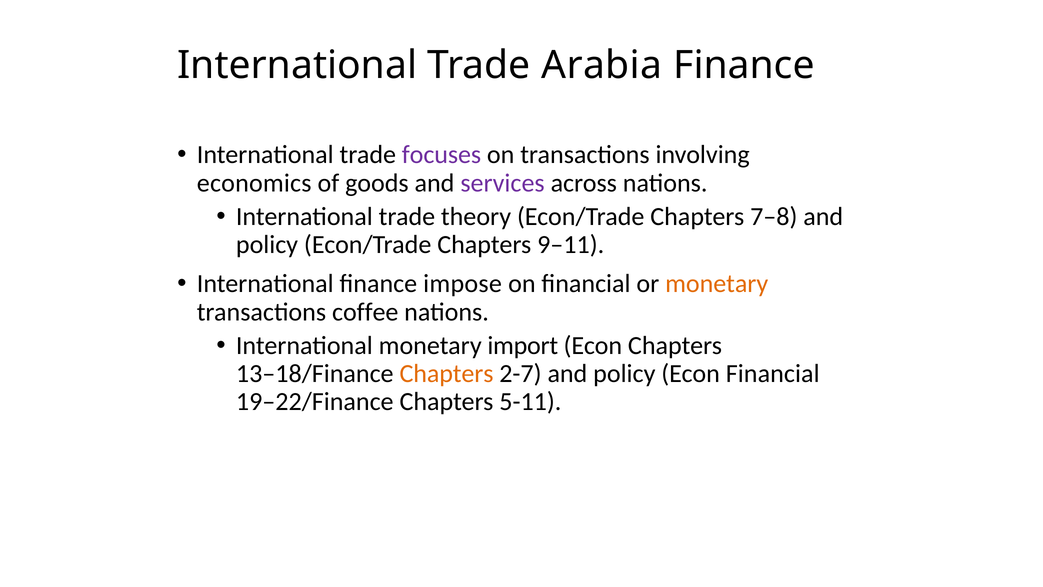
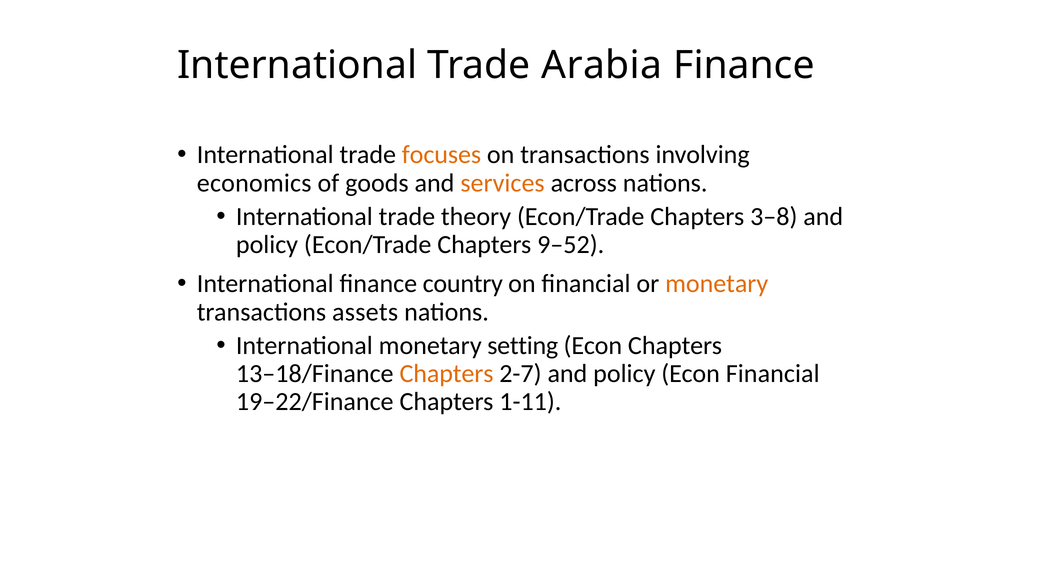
focuses colour: purple -> orange (442, 155)
services colour: purple -> orange (503, 183)
7–8: 7–8 -> 3–8 (774, 216)
9–11: 9–11 -> 9–52 (571, 245)
impose: impose -> country (463, 284)
coffee: coffee -> assets (365, 312)
import: import -> setting (523, 345)
5-11: 5-11 -> 1-11 (530, 402)
